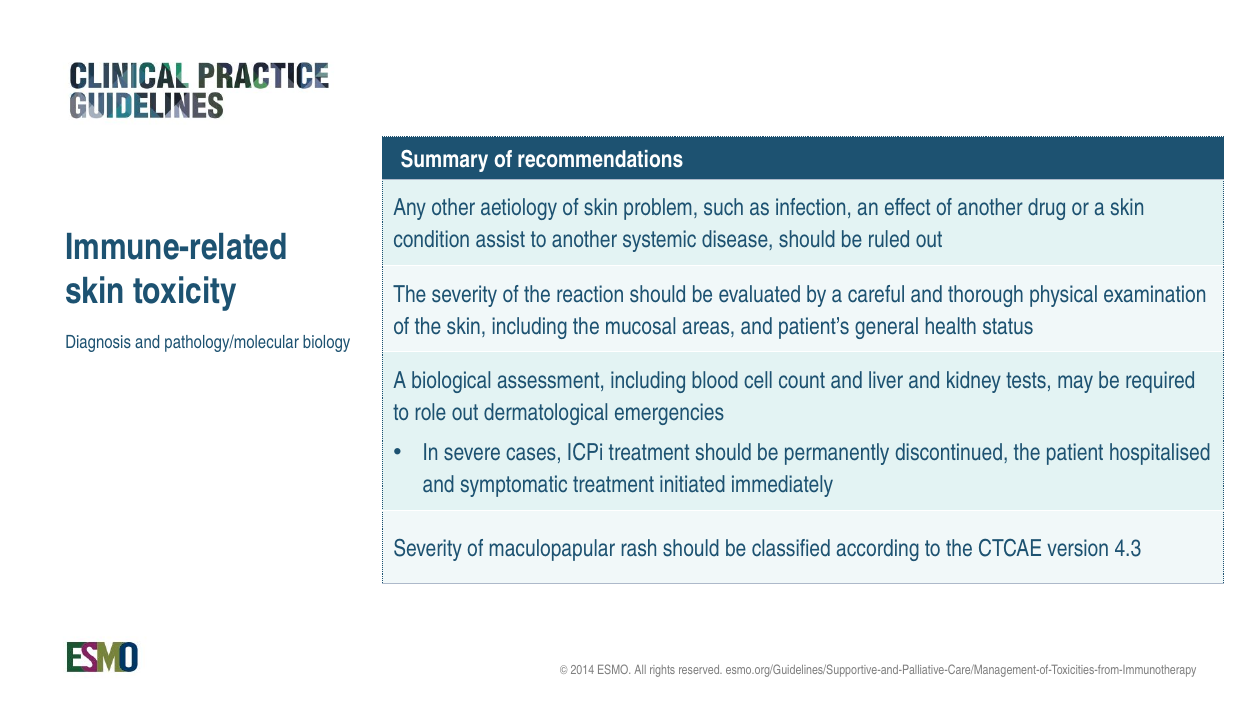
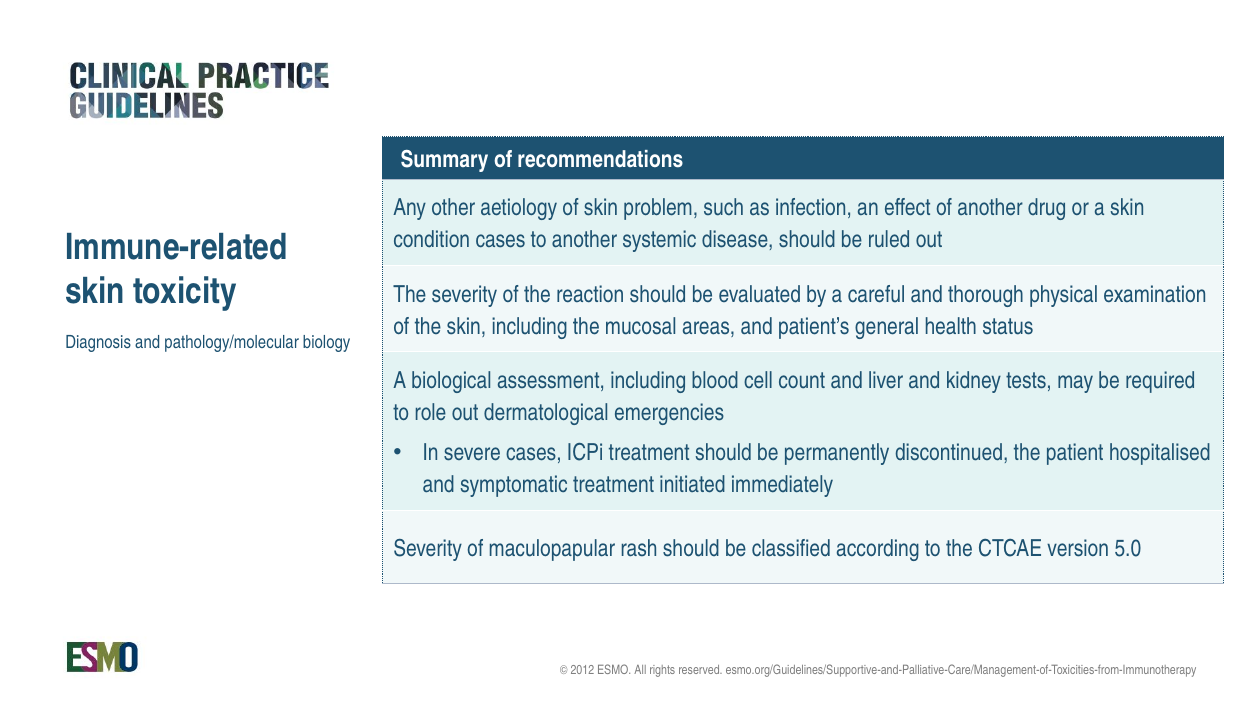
condition assist: assist -> cases (501, 240)
4.3: 4.3 -> 5.0 (1128, 549)
2014: 2014 -> 2012 (582, 671)
